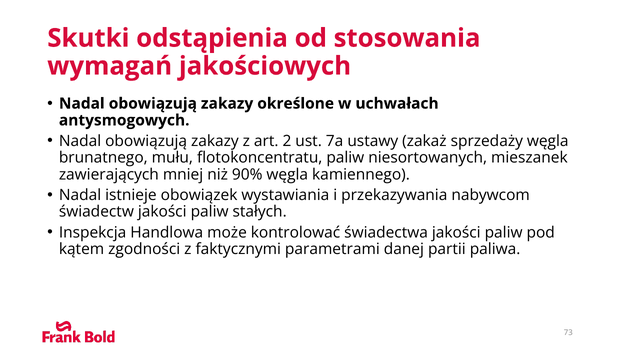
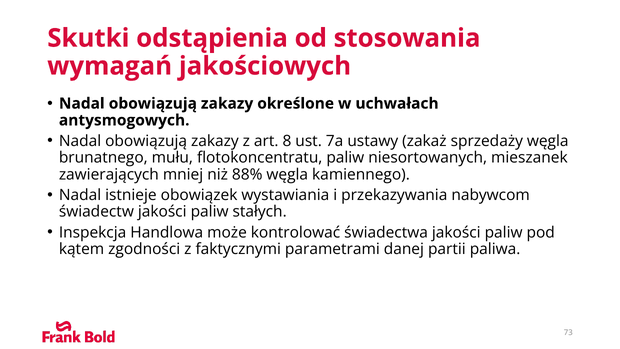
2: 2 -> 8 (287, 141)
90%: 90% -> 88% (247, 174)
